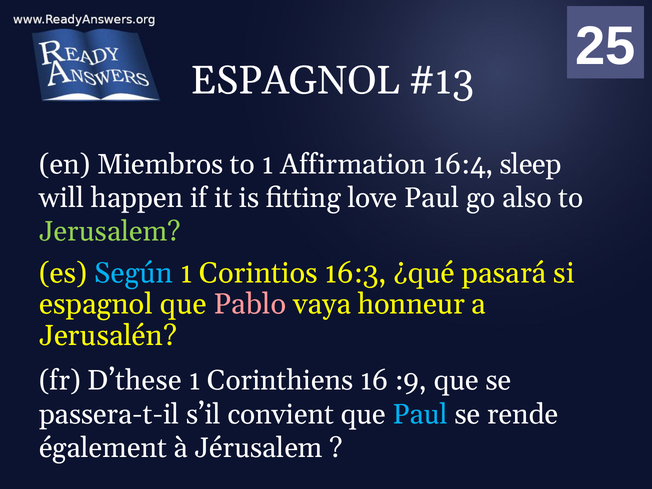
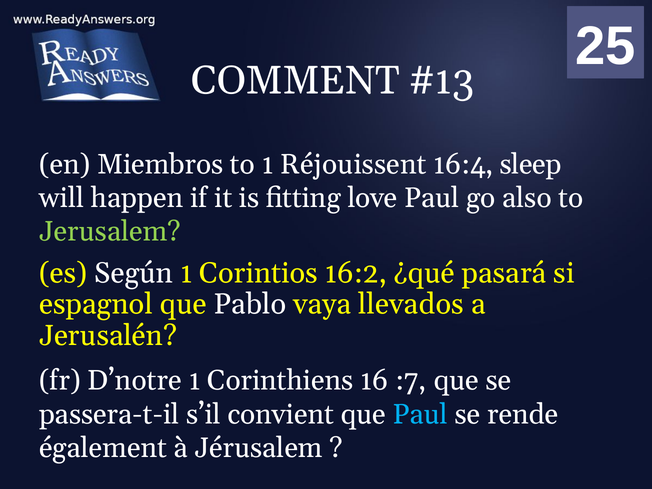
ESPAGNOL: ESPAGNOL -> COMMENT (296, 80)
Affirmation: Affirmation -> Réjouissent (353, 164)
Según colour: light blue -> white (134, 273)
16:3: 16:3 -> 16:2 (356, 273)
Pablo colour: pink -> white (250, 304)
honneur: honneur -> llevados (411, 304)
D’these: D’these -> D’notre (135, 381)
:9: :9 -> :7 (411, 381)
